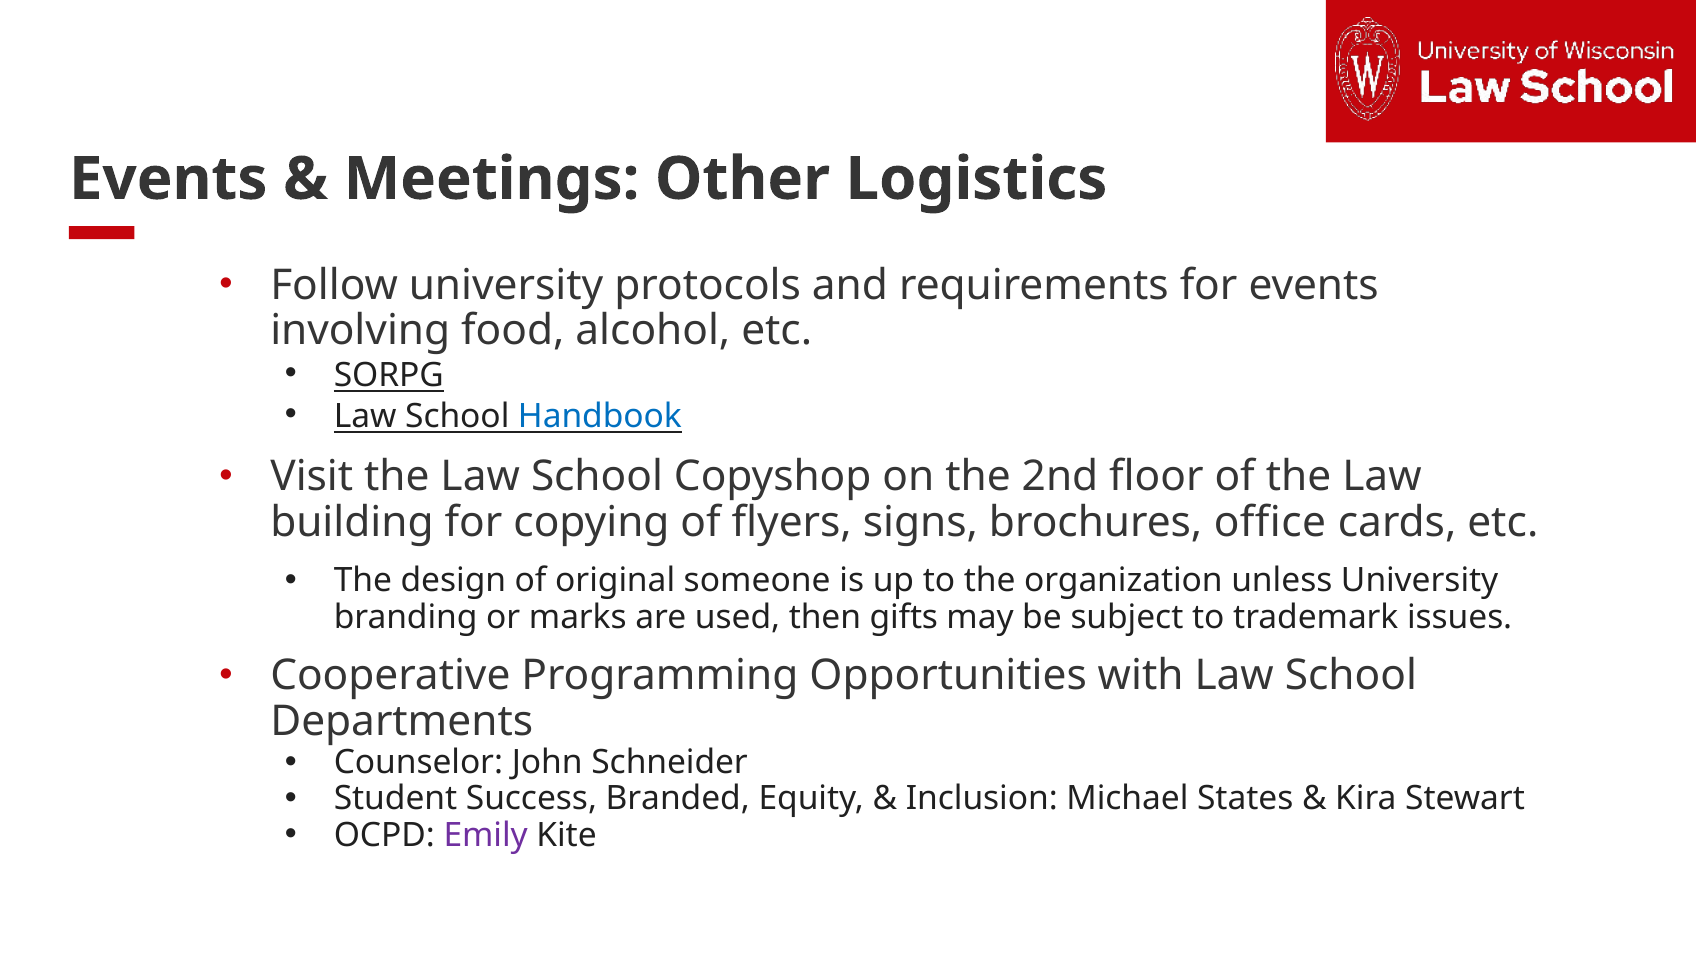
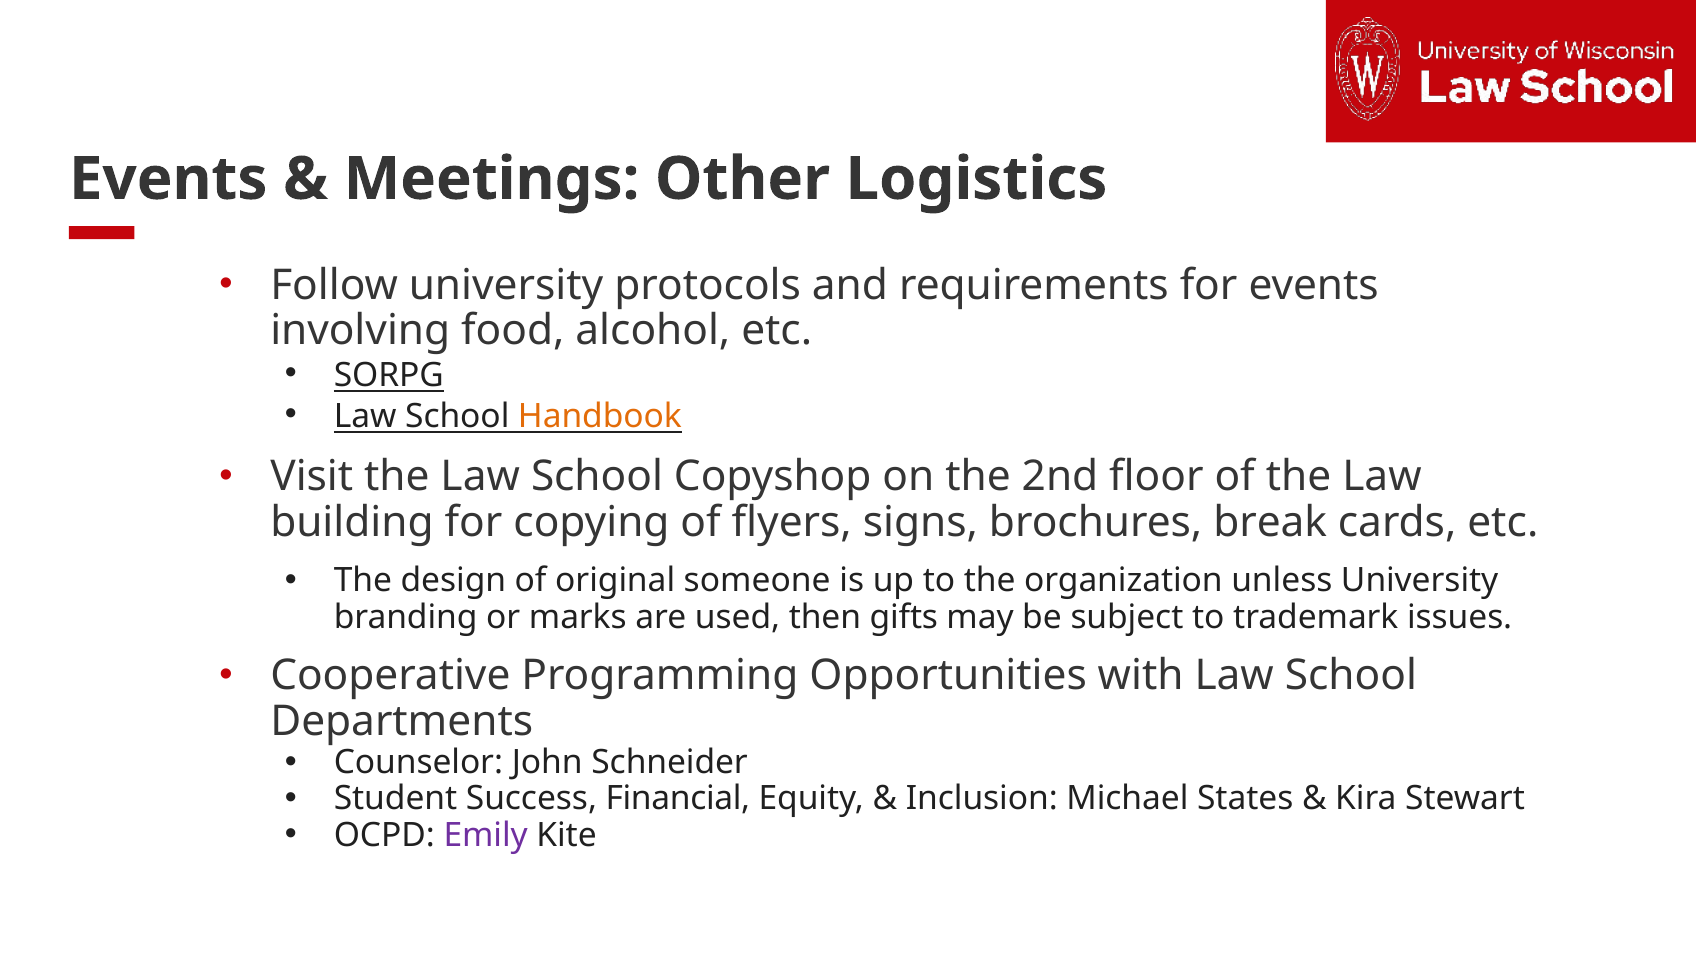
Handbook colour: blue -> orange (600, 417)
office: office -> break (1270, 522)
Branded: Branded -> Financial (678, 799)
